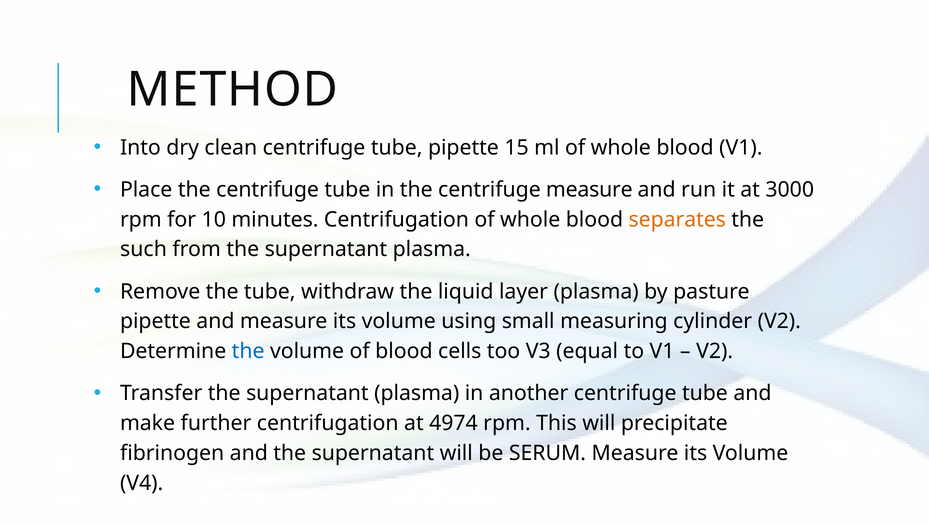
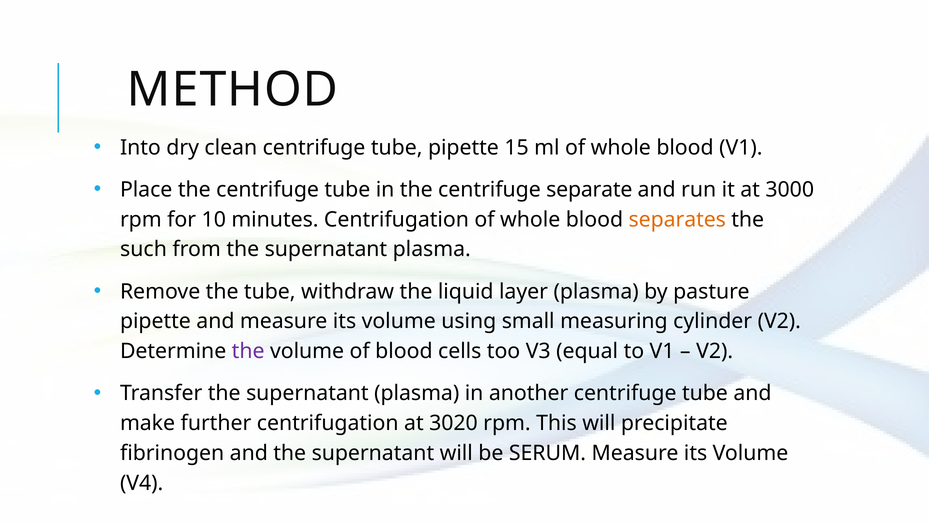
centrifuge measure: measure -> separate (589, 189)
the colour: blue -> purple (248, 351)
4974: 4974 -> 3020 (453, 423)
